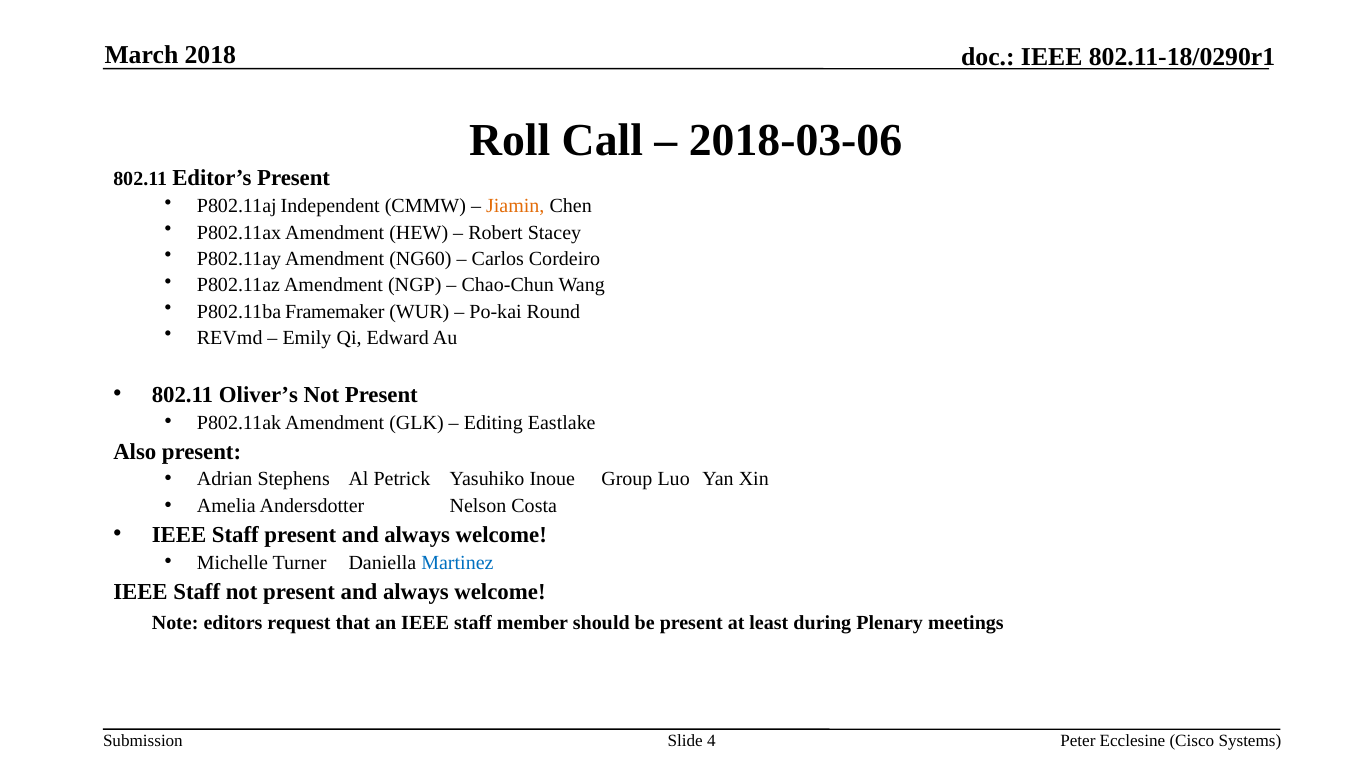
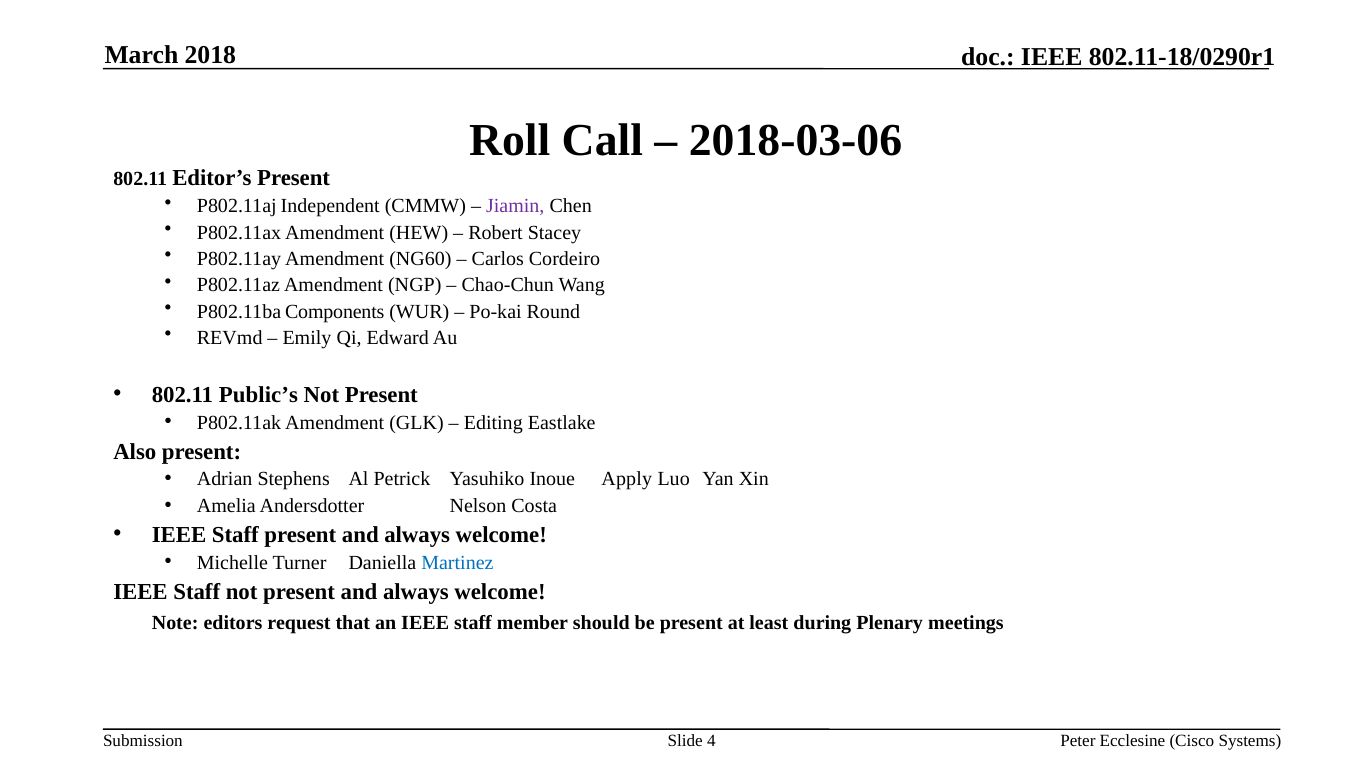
Jiamin colour: orange -> purple (515, 206)
Framemaker: Framemaker -> Components (335, 311)
Oliver’s: Oliver’s -> Public’s (258, 394)
Group: Group -> Apply (627, 479)
